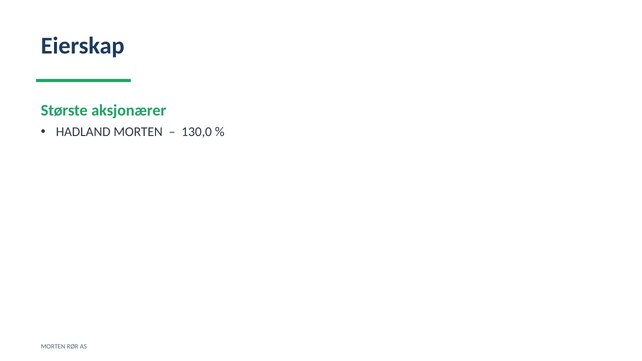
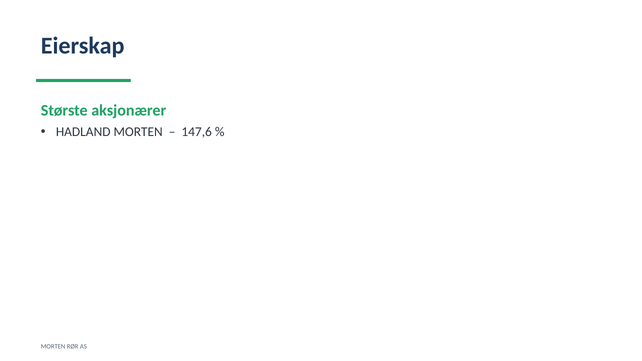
130,0: 130,0 -> 147,6 (197, 132)
